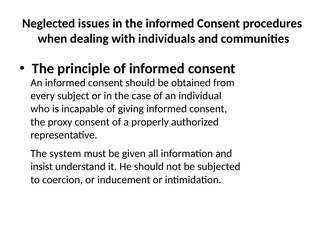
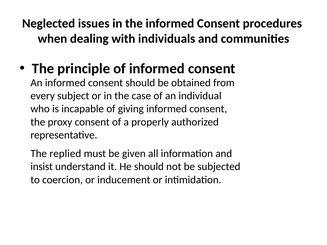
system: system -> replied (65, 154)
